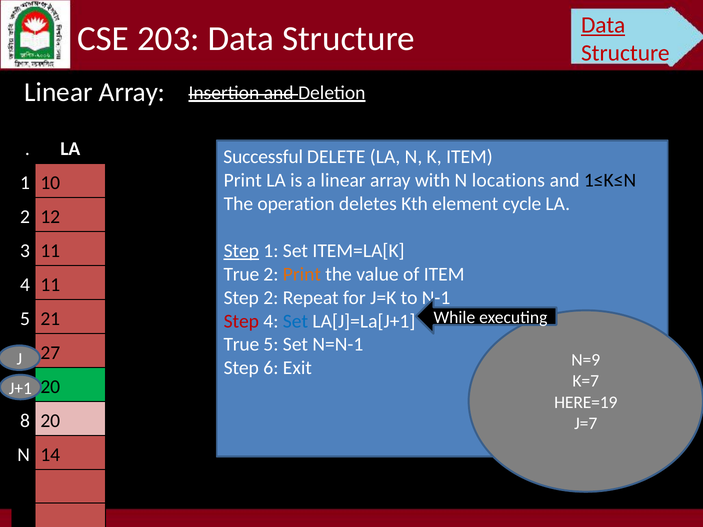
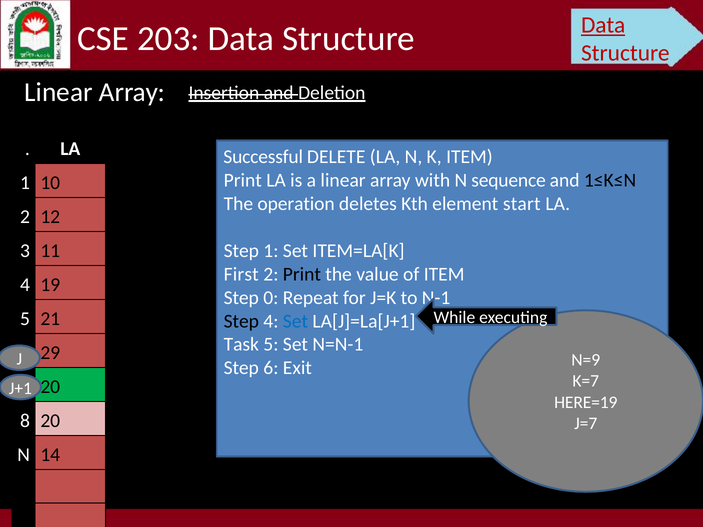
locations: locations -> sequence (509, 181)
cycle: cycle -> start (522, 204)
Step underline: present -> none (241, 251)
True: True -> First (241, 274)
Print colour: orange -> black (302, 274)
4 11: 11 -> 19 (50, 285)
Step 2: 2 -> 0 (271, 298)
Step colour: red -> black (241, 321)
True: True -> Task (241, 345)
27: 27 -> 29 (50, 353)
